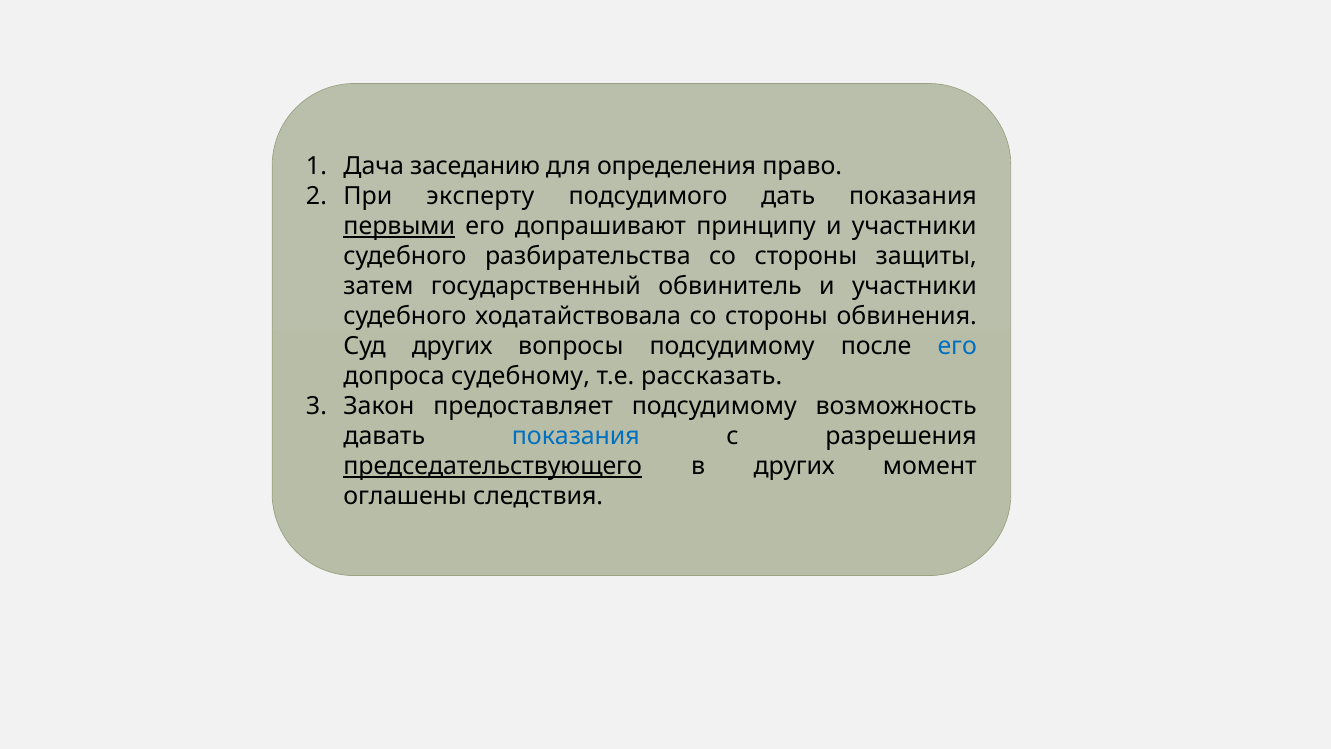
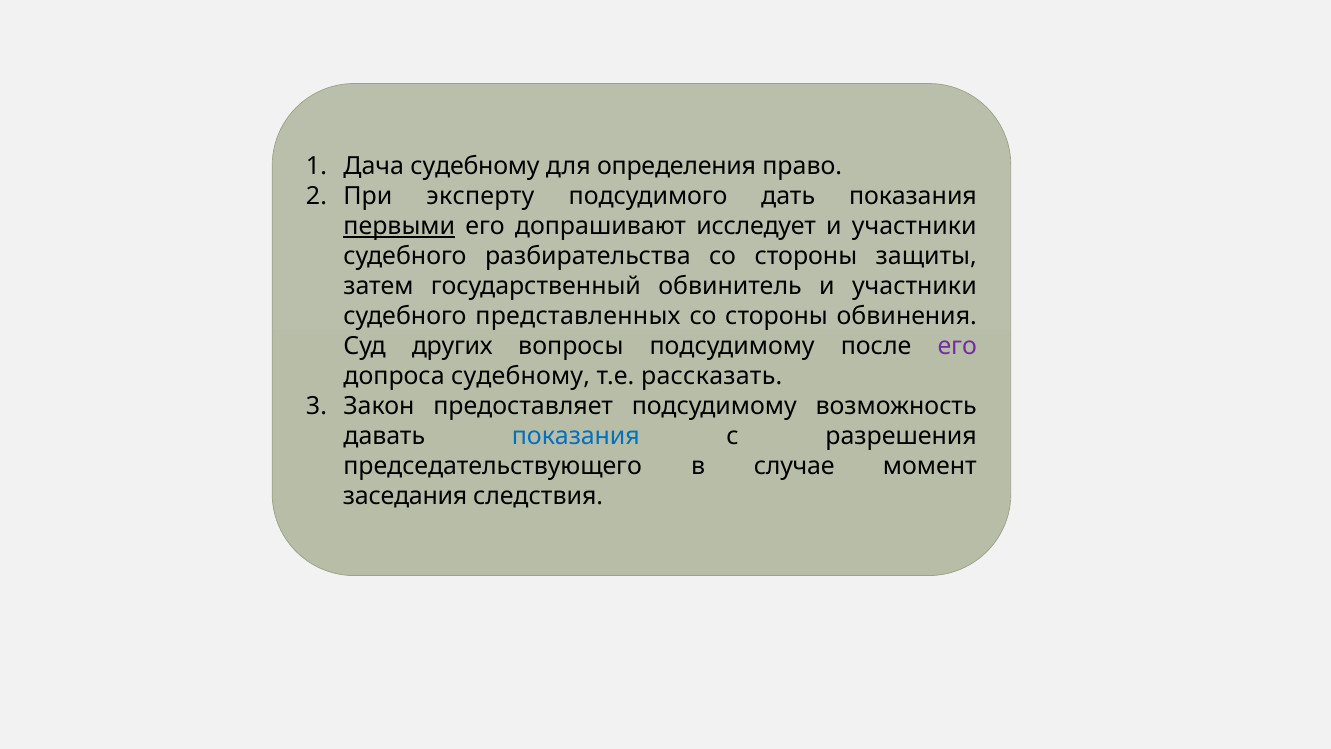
Дача заседанию: заседанию -> судебному (475, 166)
принципу: принципу -> исследует (756, 226)
ходатайствовала: ходатайствовала -> представленных (578, 316)
его colour: blue -> purple (957, 346)
председательствующего underline: present -> none (493, 466)
в других: других -> случае (794, 466)
оглашены: оглашены -> заседания (405, 496)
